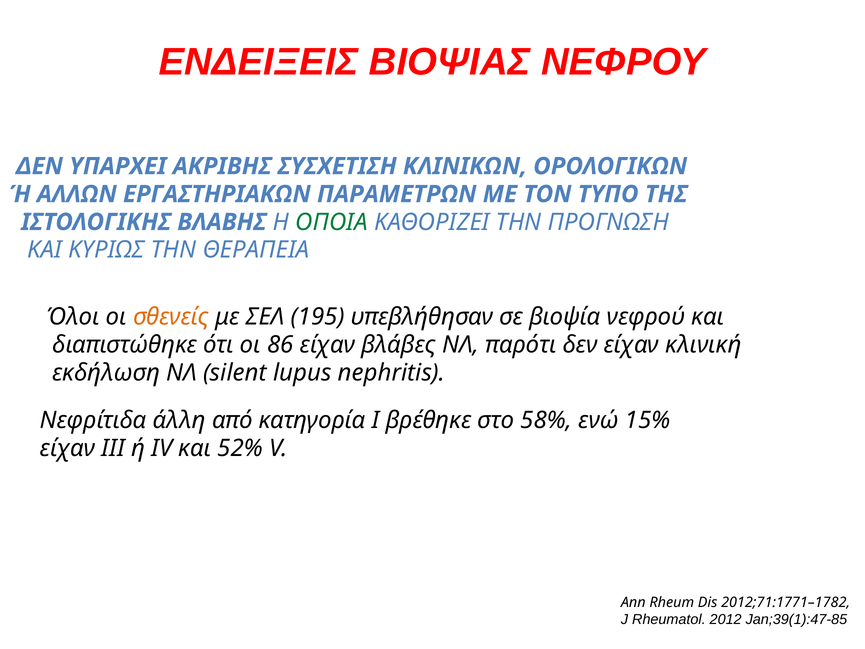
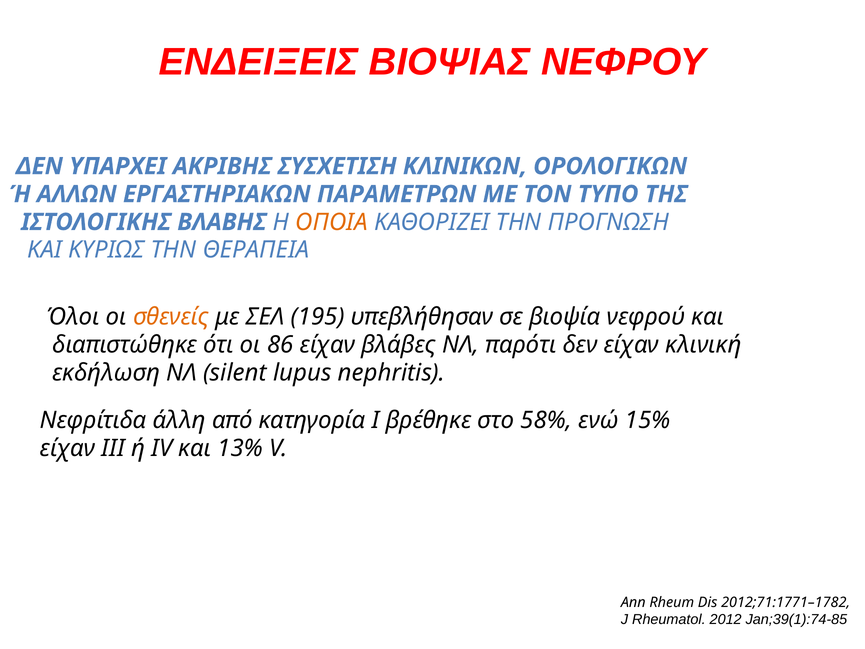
ΟΠΟΙΑ colour: green -> orange (332, 222)
52%: 52% -> 13% (240, 448)
Jan;39(1):47-85: Jan;39(1):47-85 -> Jan;39(1):74-85 (796, 619)
